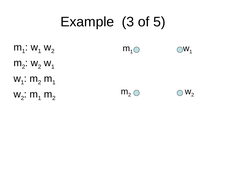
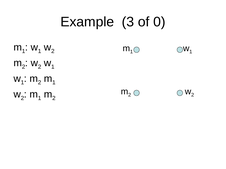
5: 5 -> 0 (159, 22)
